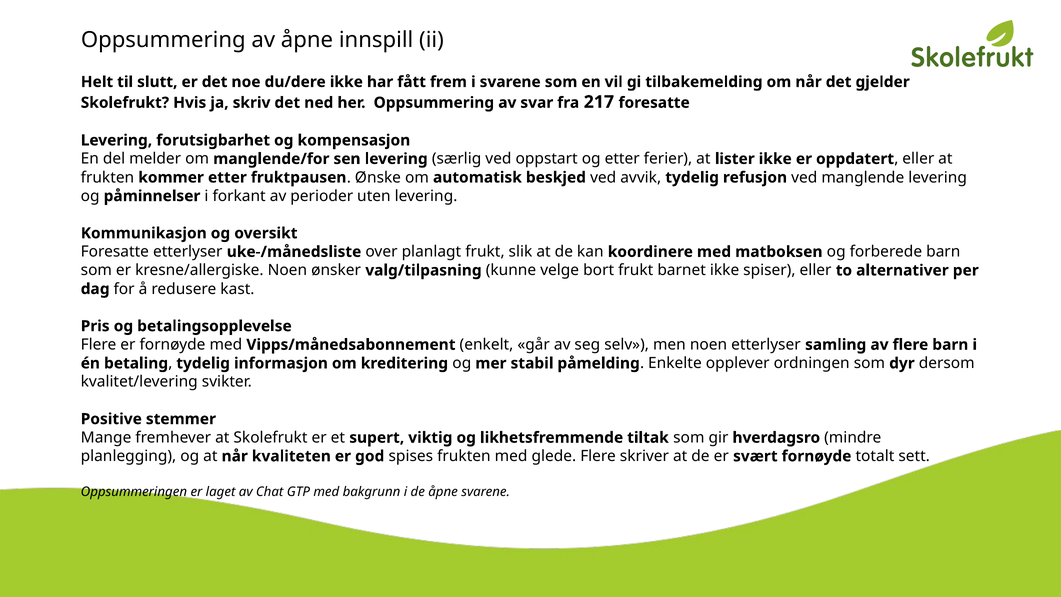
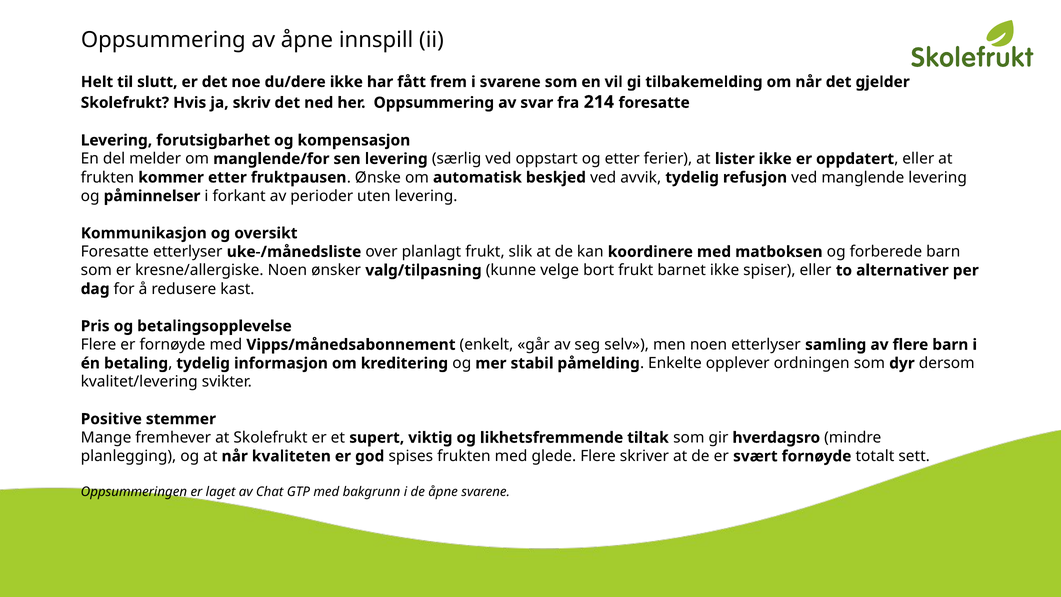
217: 217 -> 214 (599, 102)
